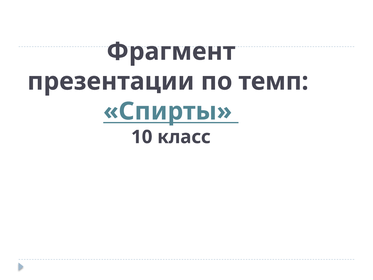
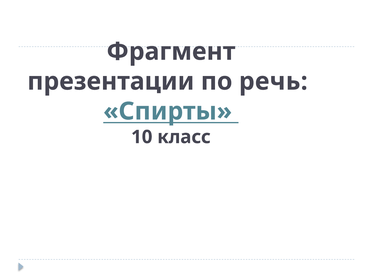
темп: темп -> речь (273, 81)
